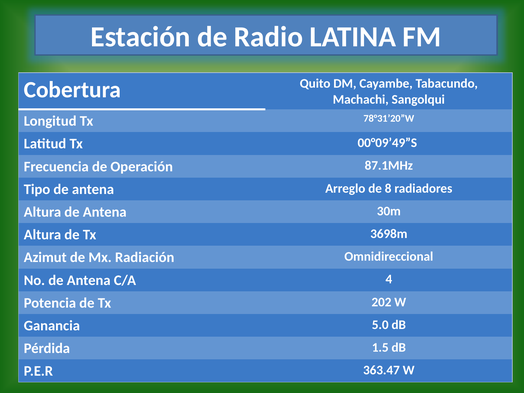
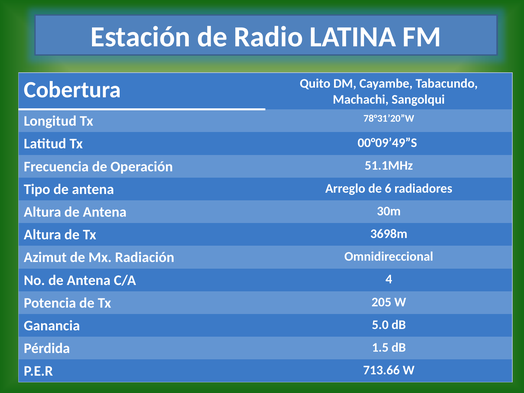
87.1MHz: 87.1MHz -> 51.1MHz (389, 166)
8: 8 -> 6 (388, 188)
202: 202 -> 205 (381, 302)
363.47: 363.47 -> 713.66 (381, 370)
